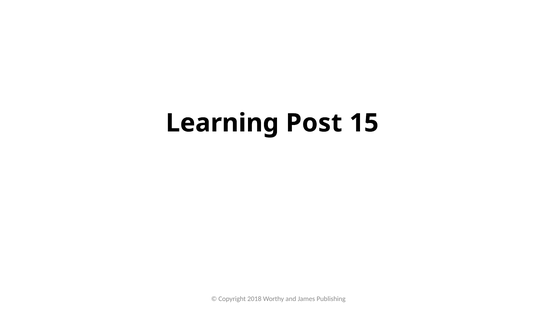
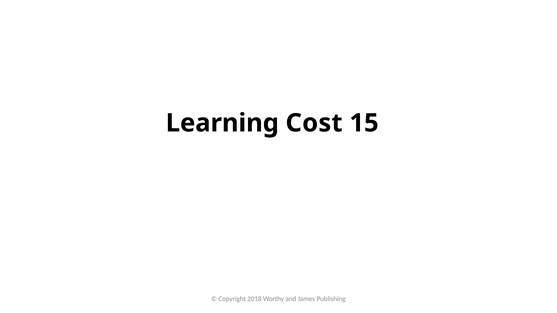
Post: Post -> Cost (314, 123)
